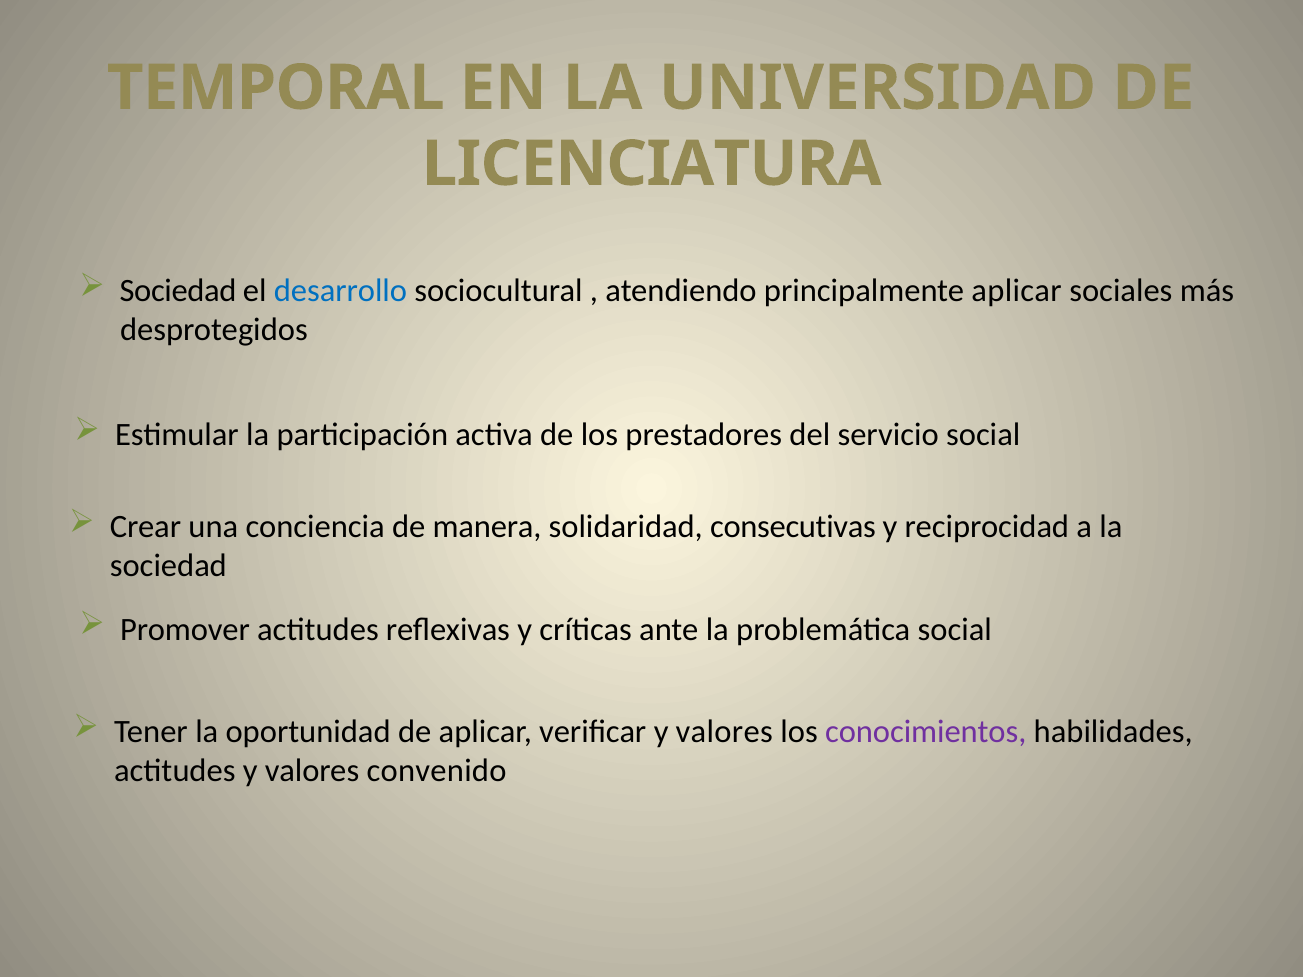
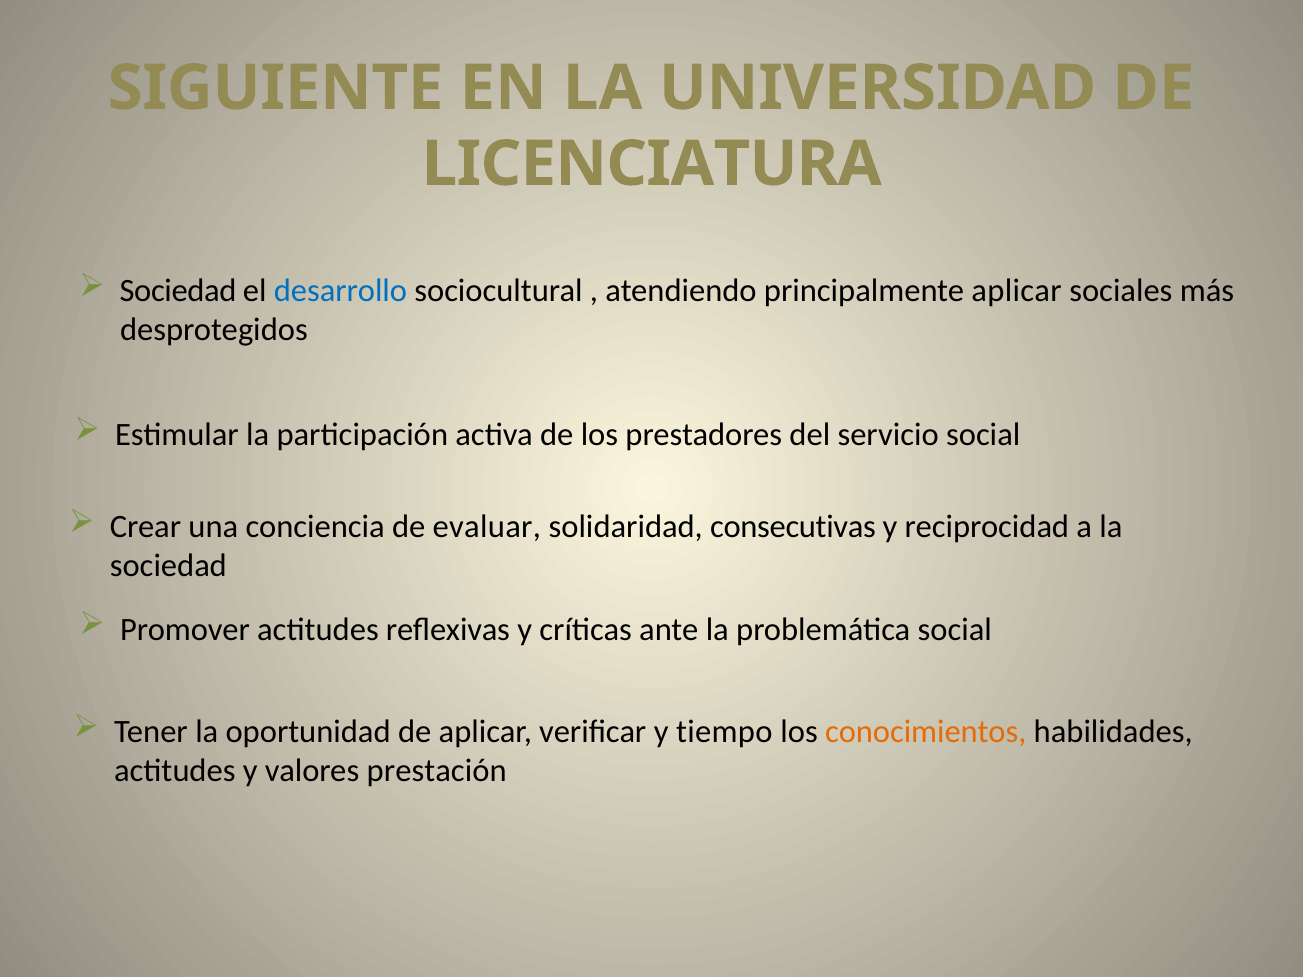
TEMPORAL: TEMPORAL -> SIGUIENTE (276, 88)
manera: manera -> evaluar (487, 527)
verificar y valores: valores -> tiempo (724, 732)
conocimientos colour: purple -> orange (926, 732)
convenido: convenido -> prestación (437, 771)
